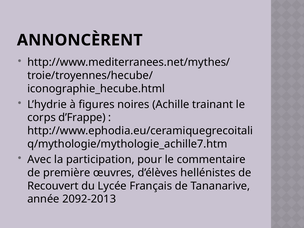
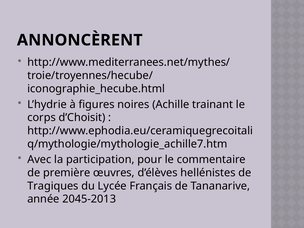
d’Frappe: d’Frappe -> d’Choisit (82, 118)
Recouvert: Recouvert -> Tragiques (53, 186)
2092-2013: 2092-2013 -> 2045-2013 (89, 199)
